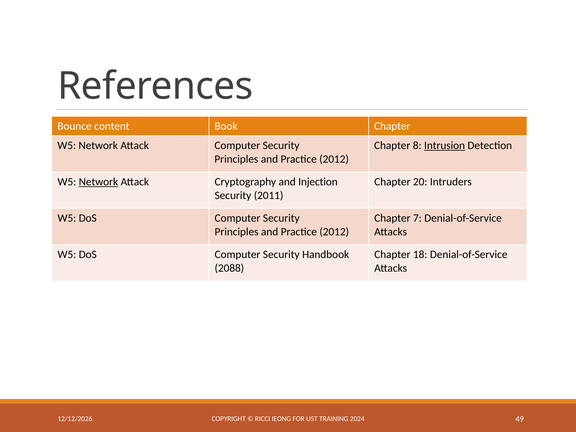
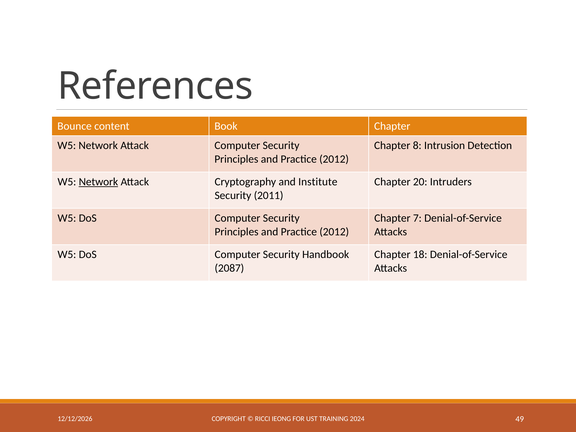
Intrusion underline: present -> none (445, 146)
Injection: Injection -> Institute (318, 182)
2088: 2088 -> 2087 (229, 268)
